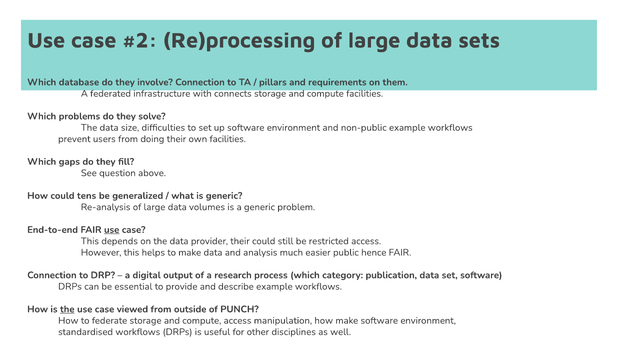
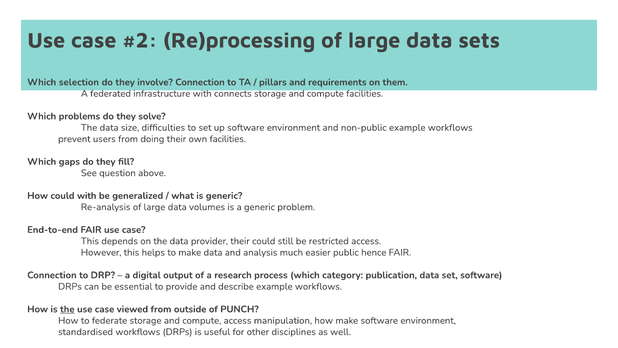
database: database -> selection (79, 82)
could tens: tens -> with (87, 195)
use underline: present -> none (112, 230)
